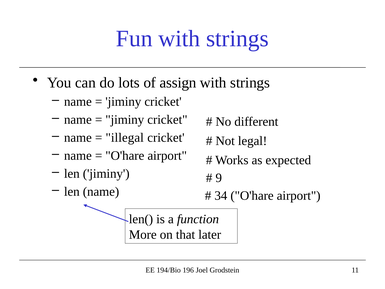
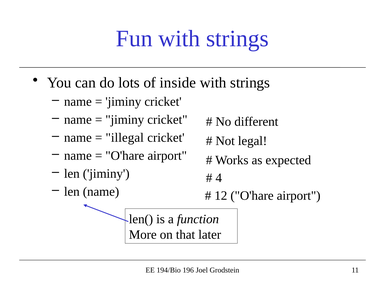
assign: assign -> inside (178, 83)
9: 9 -> 4 (219, 178)
34: 34 -> 12 (221, 195)
